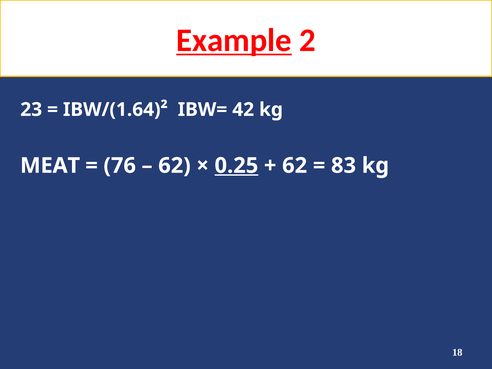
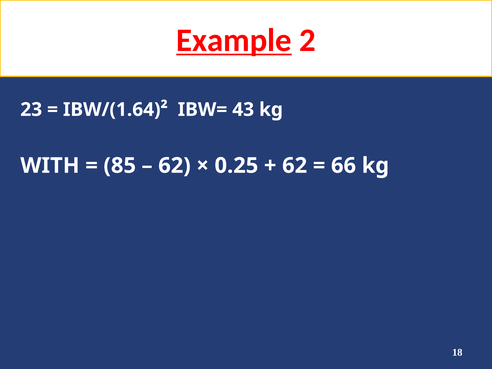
42: 42 -> 43 (243, 110)
MEAT: MEAT -> WITH (50, 166)
76: 76 -> 85 (120, 166)
0.25 underline: present -> none (236, 166)
83: 83 -> 66 (344, 166)
